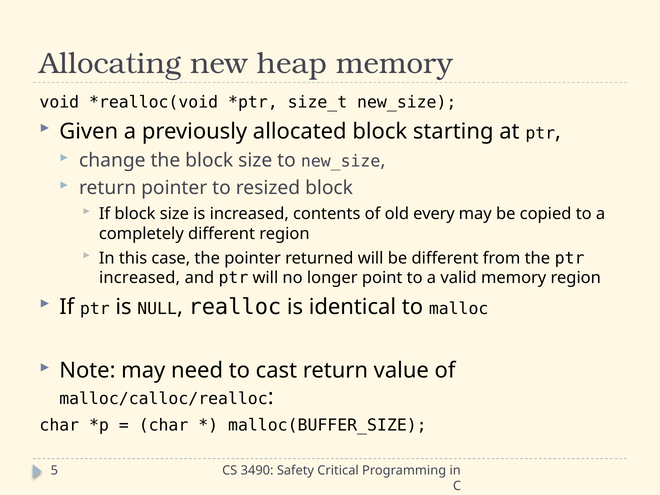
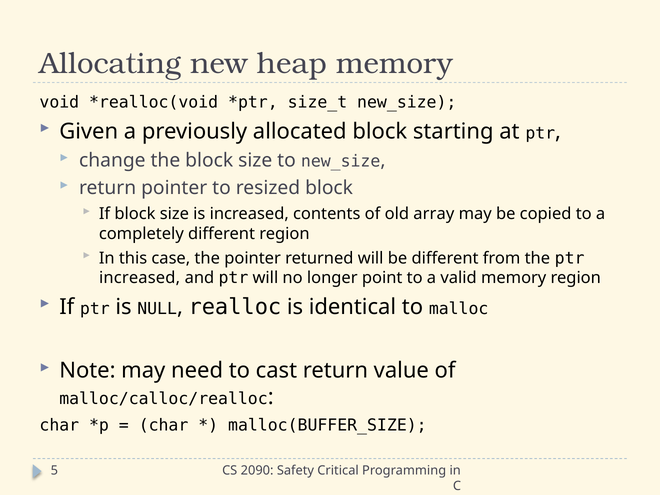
every: every -> array (434, 214)
3490: 3490 -> 2090 (257, 471)
